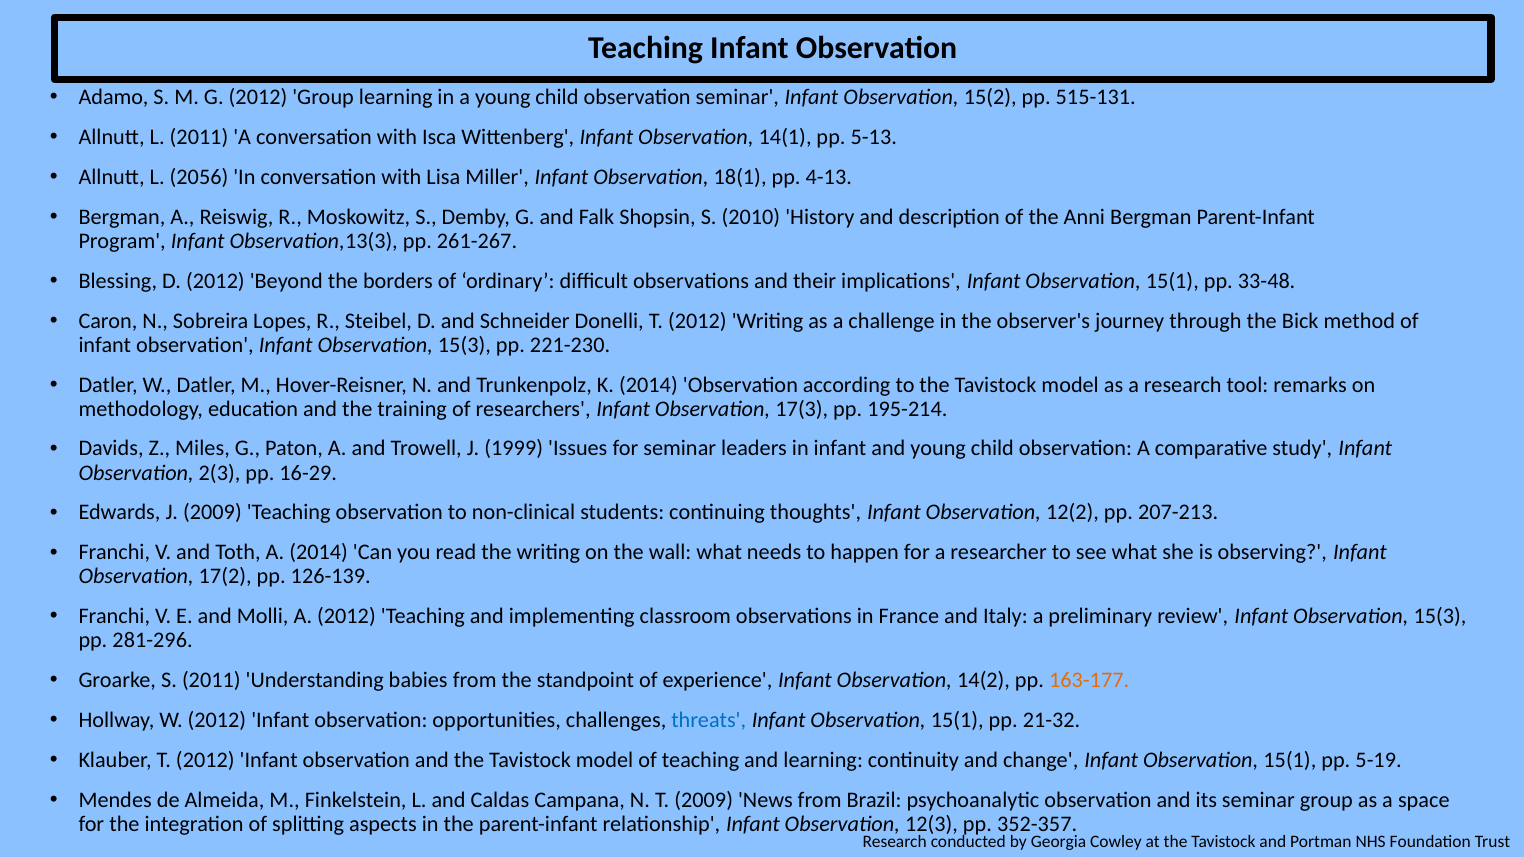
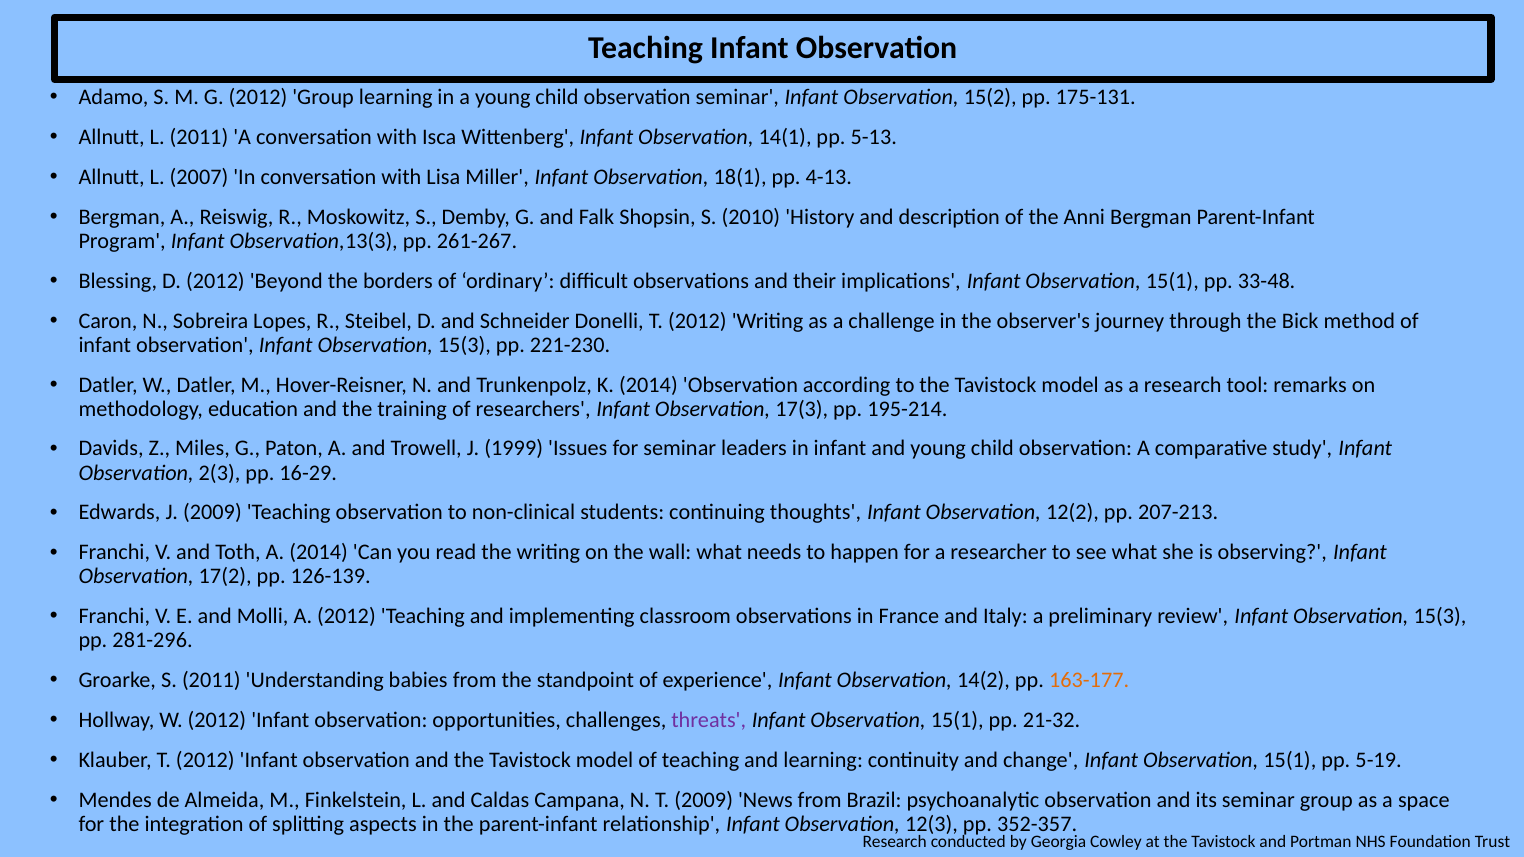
515-131: 515-131 -> 175-131 (1096, 97)
2056: 2056 -> 2007 (199, 177)
threats colour: blue -> purple (709, 720)
